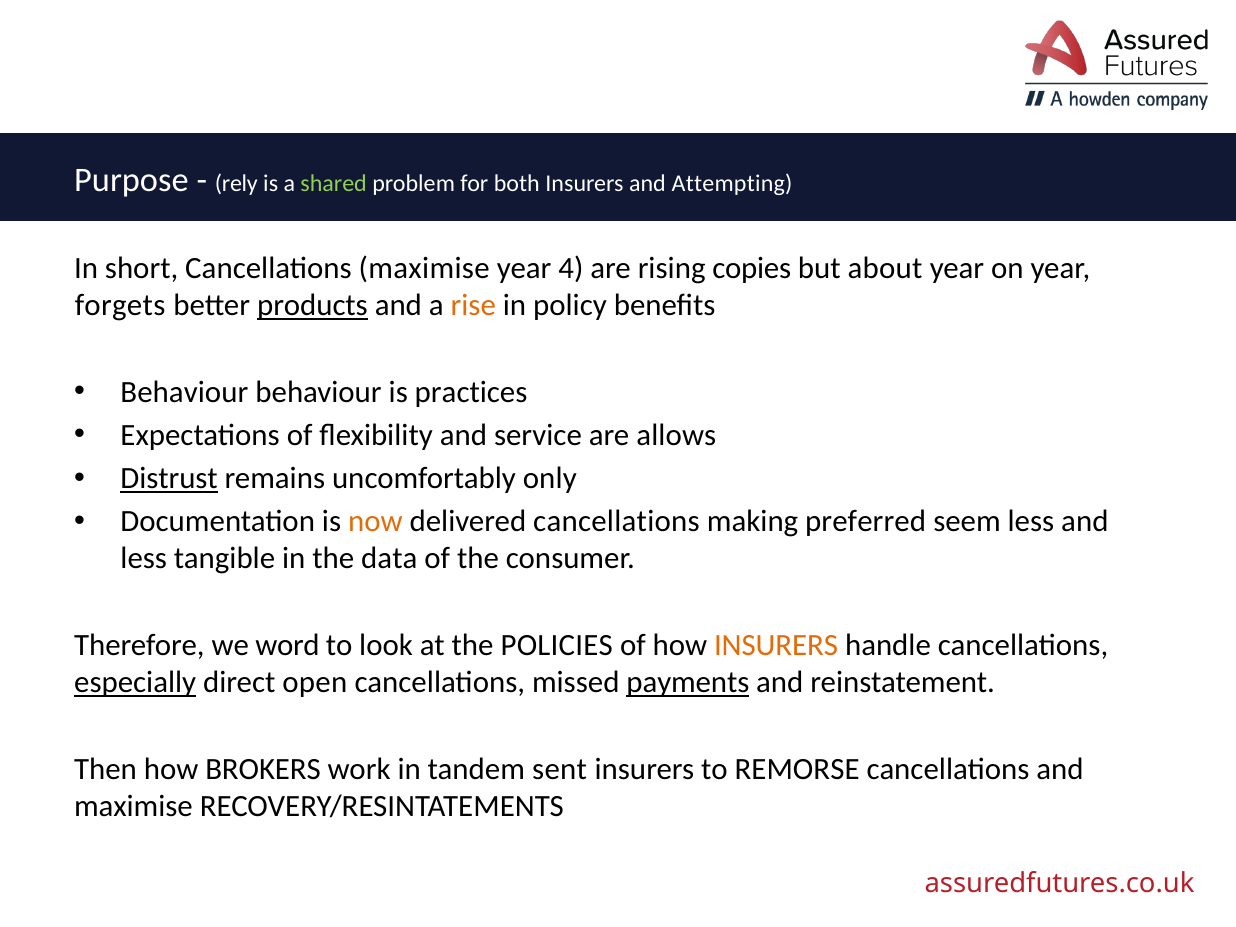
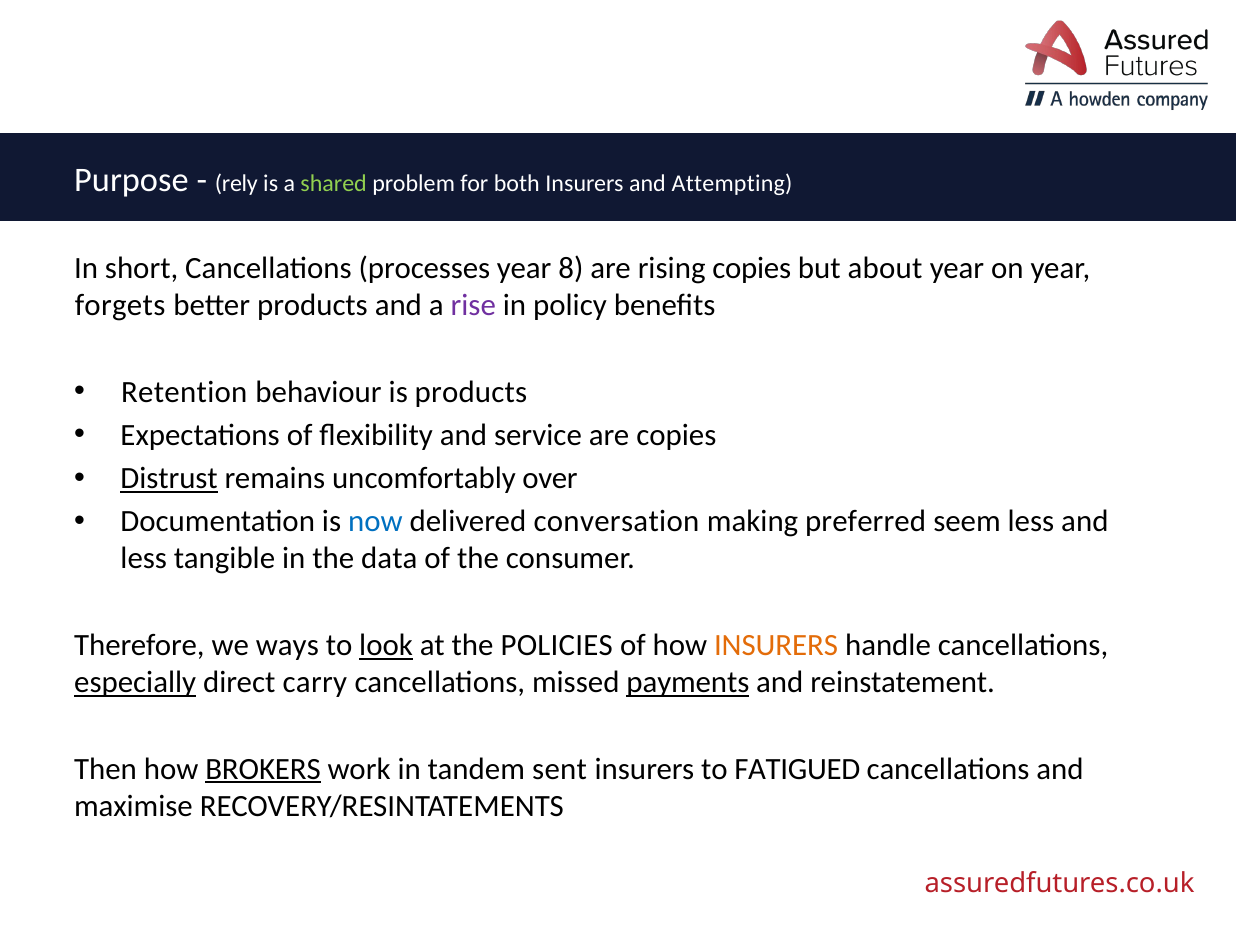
Cancellations maximise: maximise -> processes (424, 268)
4: 4 -> 8 (571, 268)
products underline: present -> none (312, 305)
rise colour: orange -> purple (473, 305)
Behaviour: Behaviour -> Retention (184, 392)
is practices: practices -> products (471, 392)
are allows: allows -> copies (676, 435)
only: only -> over (550, 478)
now colour: orange -> blue (375, 522)
delivered cancellations: cancellations -> conversation (616, 522)
word: word -> ways (287, 645)
look underline: none -> present (386, 645)
open: open -> carry (315, 682)
BROKERS underline: none -> present (263, 769)
REMORSE: REMORSE -> FATIGUED (797, 769)
